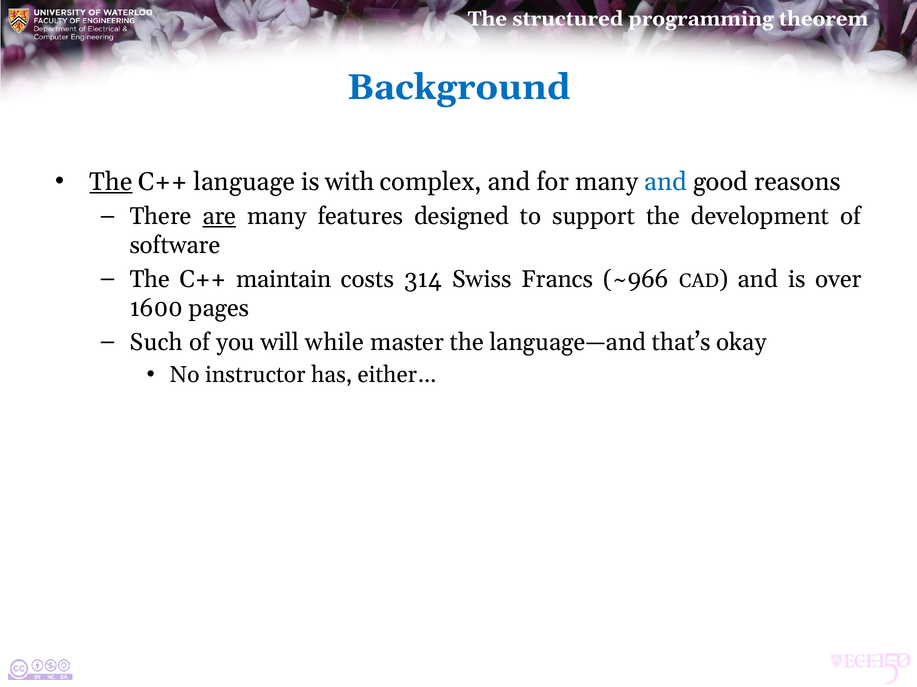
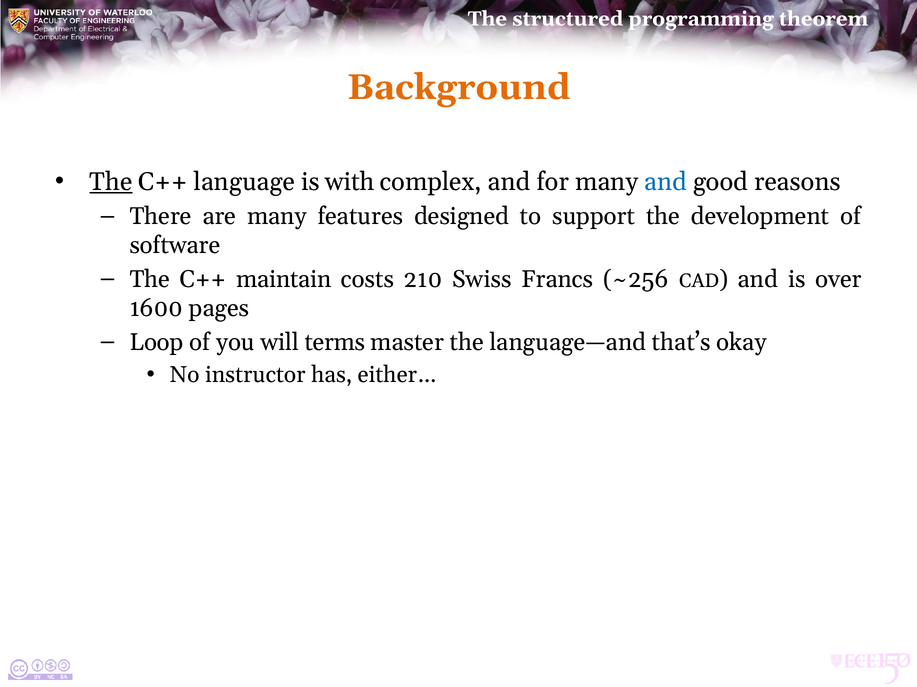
Background colour: blue -> orange (459, 87)
are underline: present -> none (219, 217)
314: 314 -> 210 (423, 280)
~966: ~966 -> ~256 (636, 280)
Such: Such -> Loop (157, 342)
while: while -> terms (335, 342)
